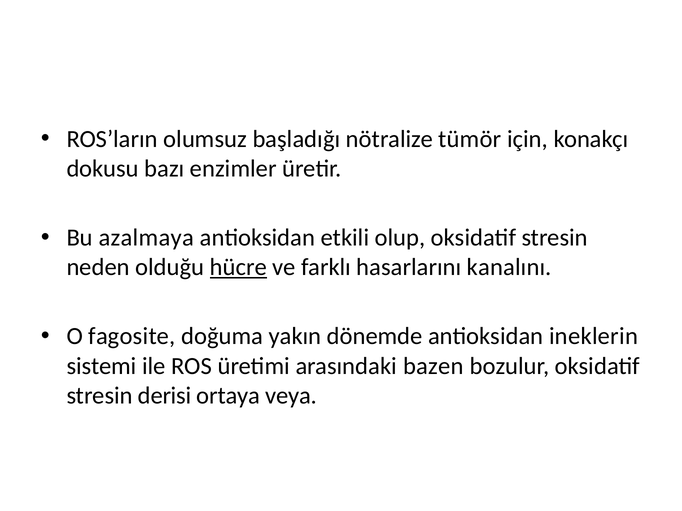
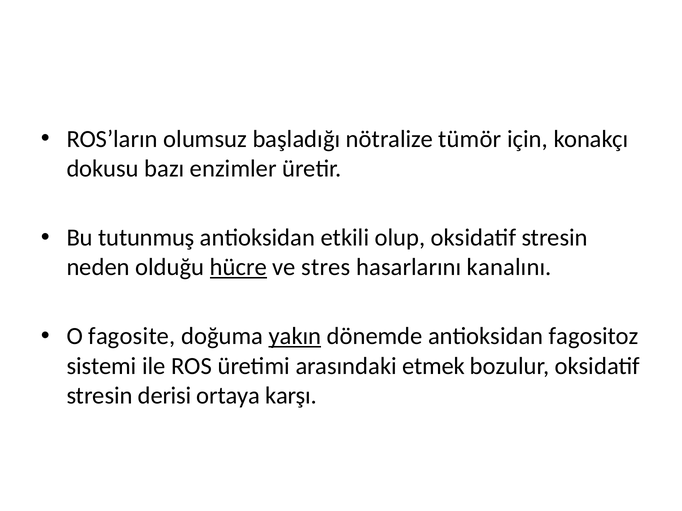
azalmaya: azalmaya -> tutunmuş (146, 238)
farklı: farklı -> stres (326, 268)
yakın underline: none -> present (295, 337)
ineklerin: ineklerin -> fagositoz (594, 337)
bazen: bazen -> etmek (434, 366)
veya: veya -> karşı (291, 396)
